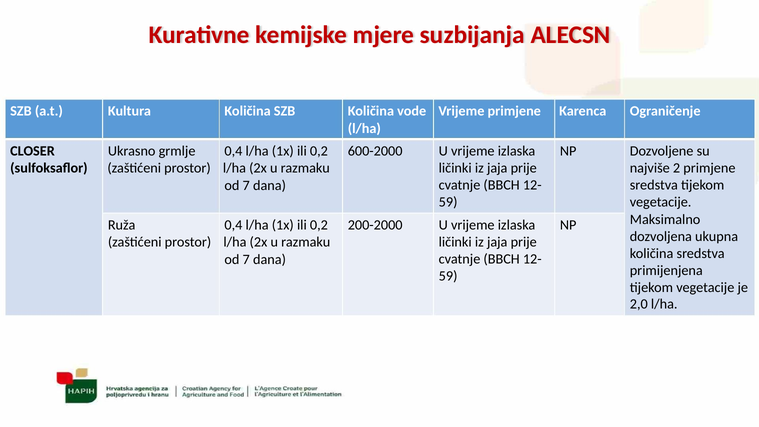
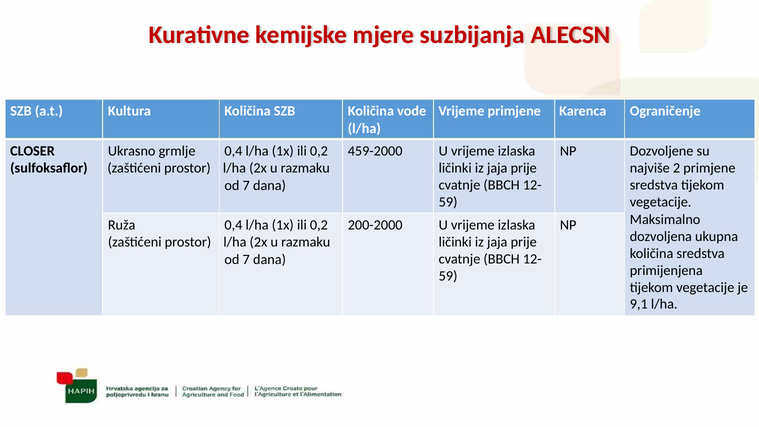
600-2000: 600-2000 -> 459-2000 (375, 151)
2,0: 2,0 -> 9,1 (639, 304)
